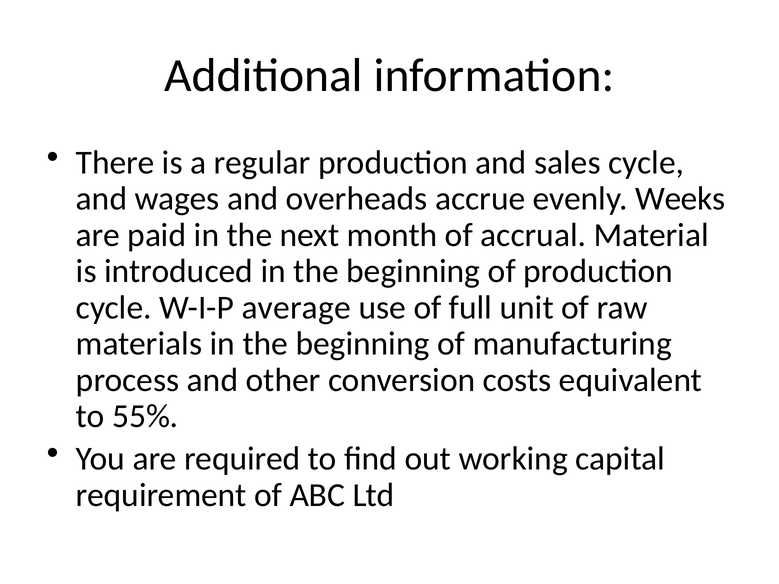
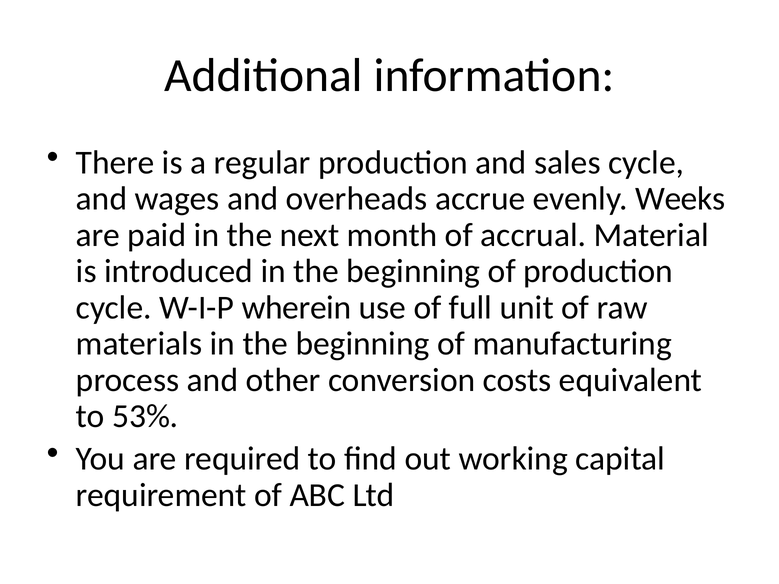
average: average -> wherein (296, 308)
55%: 55% -> 53% (145, 416)
